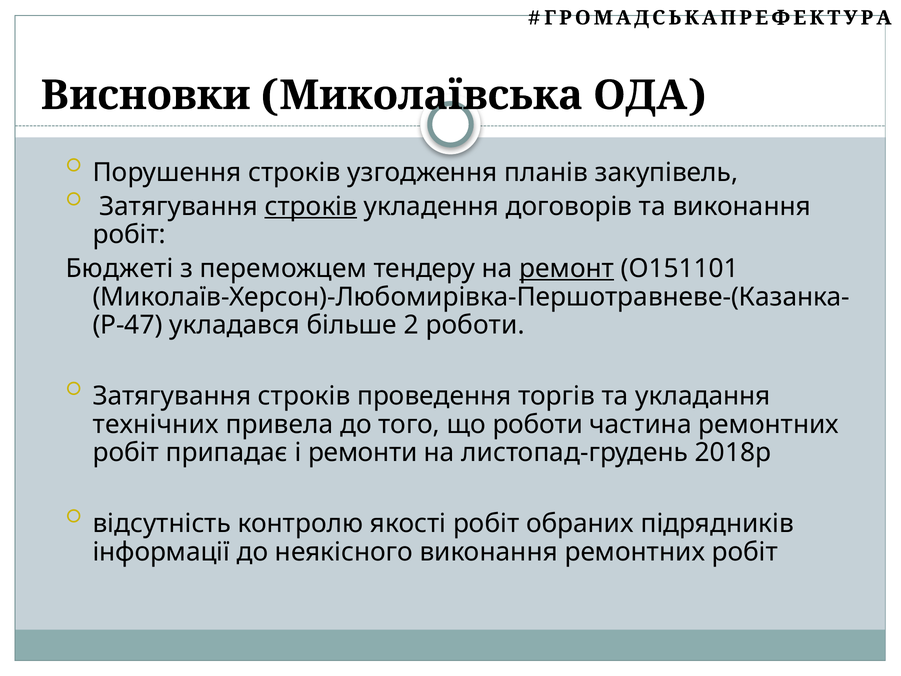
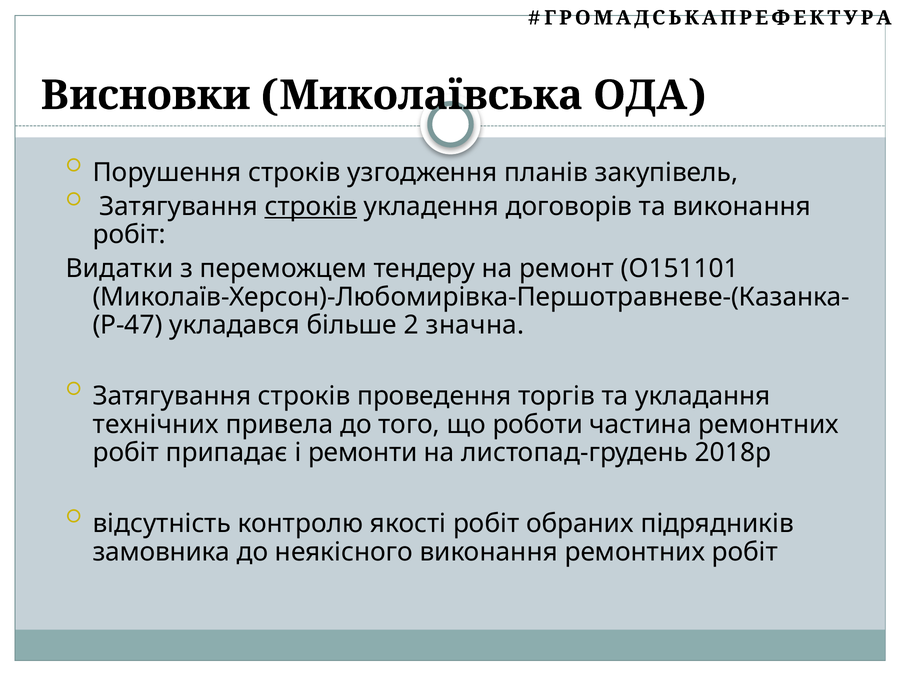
Бюджеті: Бюджеті -> Видатки (120, 268)
ремонт underline: present -> none (567, 268)
2 роботи: роботи -> значна (475, 325)
інформації: інформації -> замовника (161, 552)
